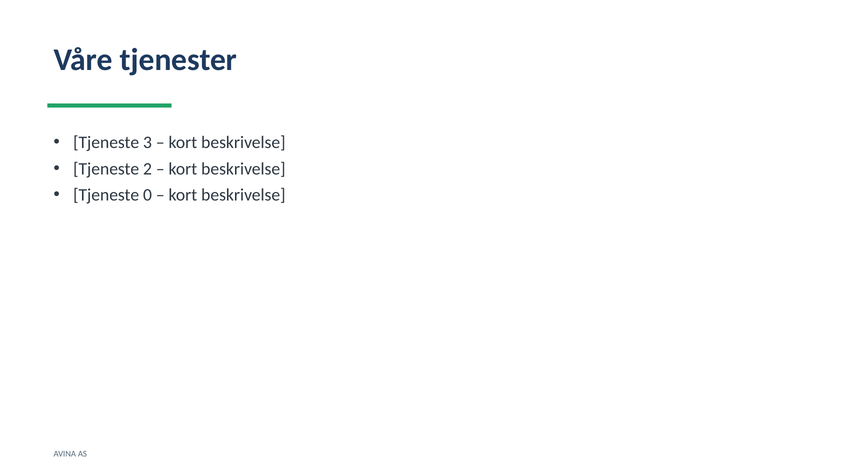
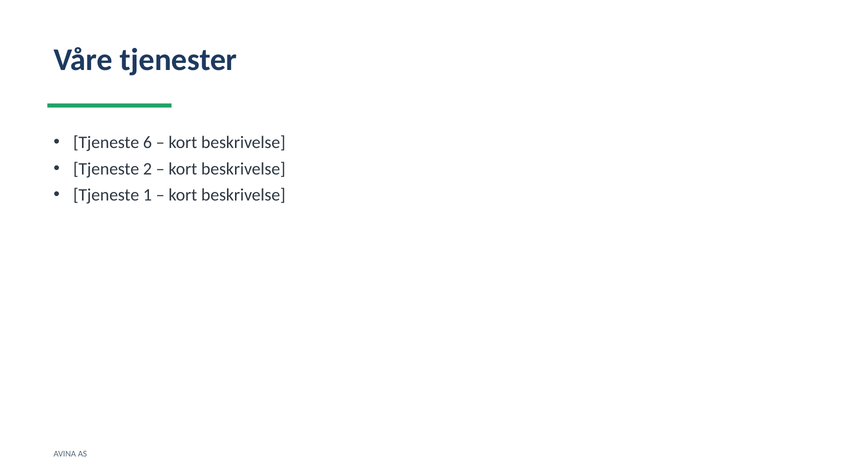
3: 3 -> 6 (147, 142)
0: 0 -> 1 (147, 195)
